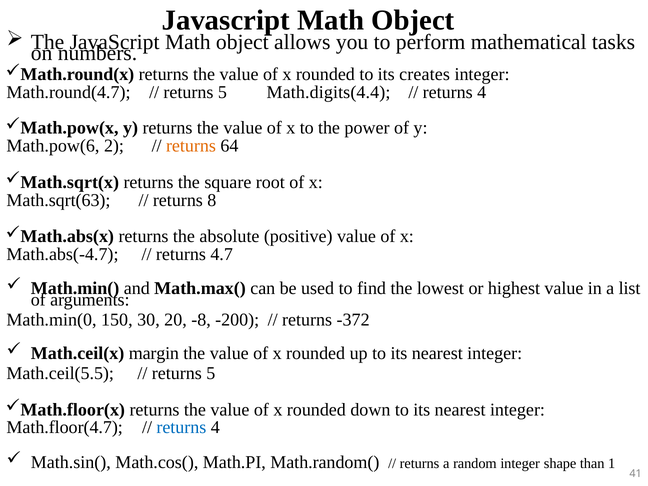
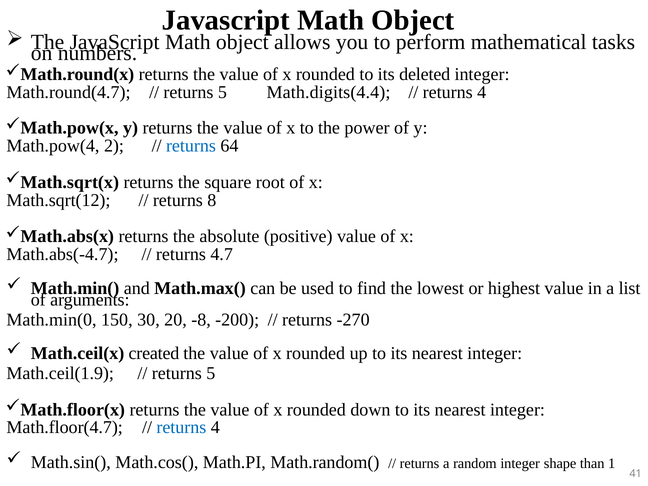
creates: creates -> deleted (425, 74)
Math.pow(6: Math.pow(6 -> Math.pow(4 (53, 146)
returns colour: orange -> blue (191, 146)
Math.sqrt(63: Math.sqrt(63 -> Math.sqrt(12 (58, 200)
-372: -372 -> -270 (353, 320)
margin: margin -> created (154, 353)
Math.ceil(5.5: Math.ceil(5.5 -> Math.ceil(1.9 (60, 373)
